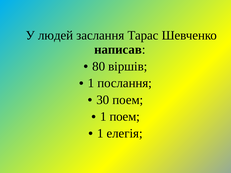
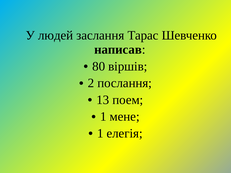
1: 1 -> 2 (91, 83)
30: 30 -> 13 (103, 100)
1 поем: поем -> мене (125, 117)
